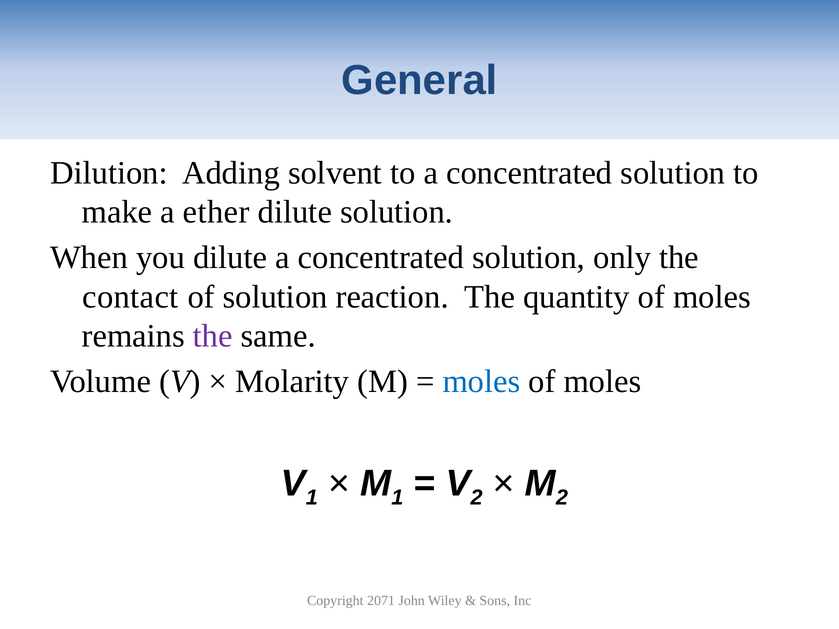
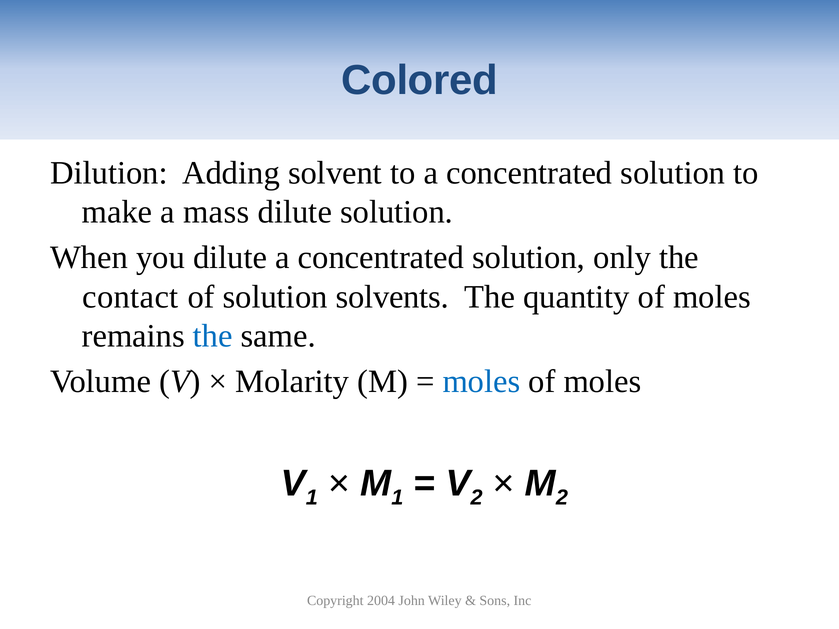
General: General -> Colored (420, 81)
ether: ether -> mass (216, 212)
reaction: reaction -> solvents (392, 297)
the colour: purple -> blue (213, 336)
2071: 2071 -> 2004 (381, 601)
